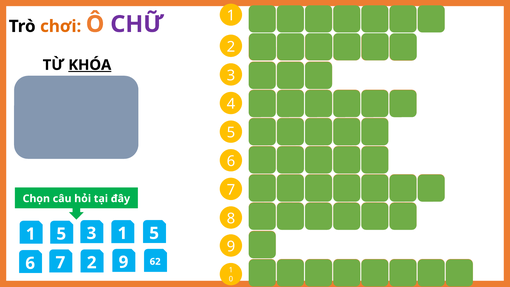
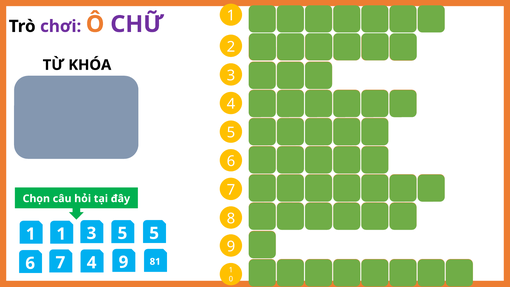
chơi colour: orange -> purple (61, 26)
KHÓA underline: present -> none (90, 65)
5: 5 -> 1 (61, 234)
3 1: 1 -> 5 (122, 233)
62: 62 -> 81 (155, 262)
7 2: 2 -> 4 (92, 263)
